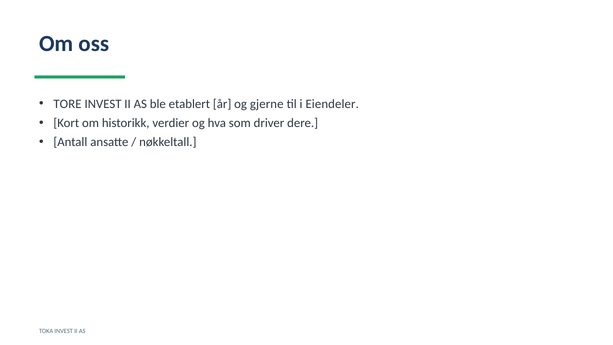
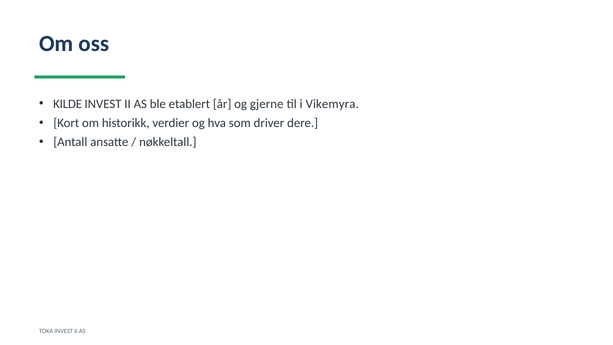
TORE: TORE -> KILDE (68, 104)
Eiendeler: Eiendeler -> Vikemyra (332, 104)
